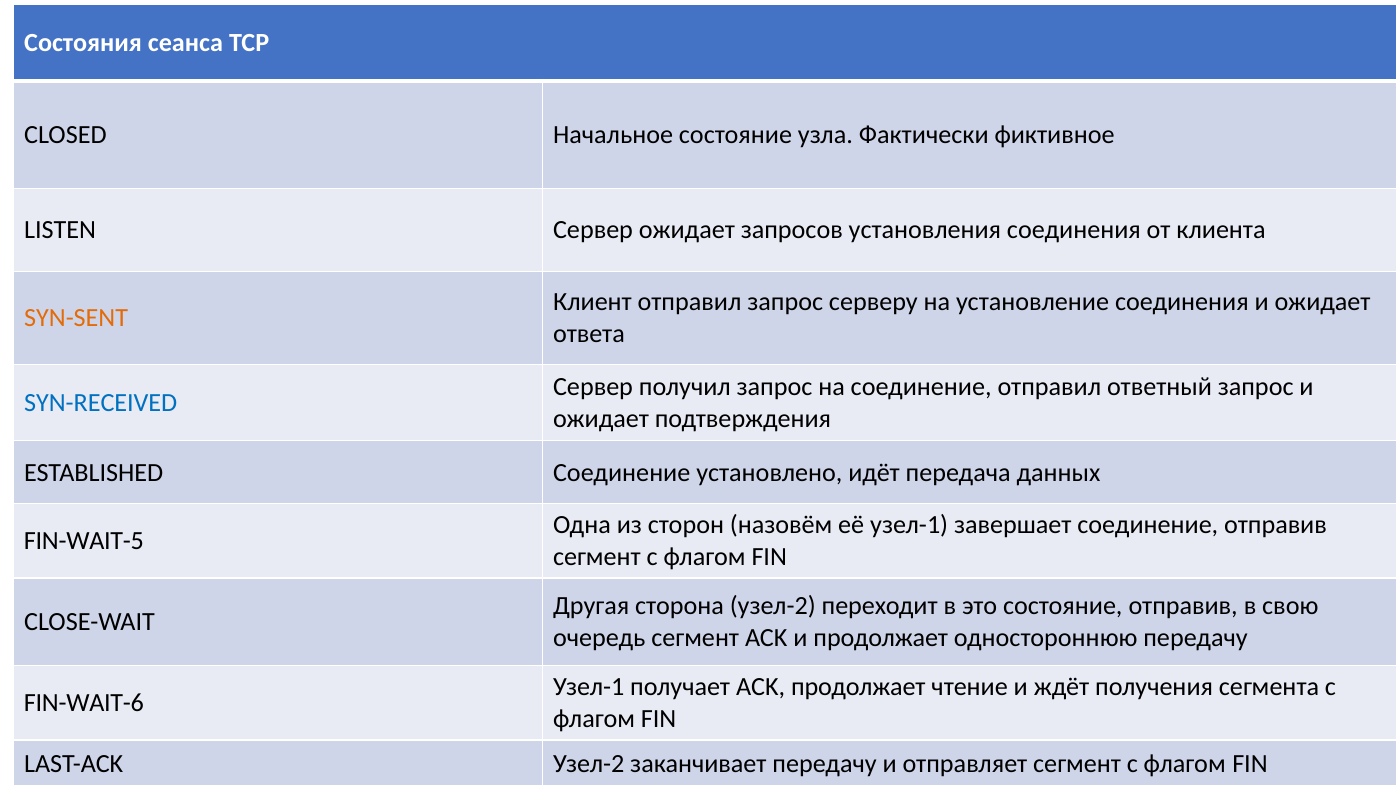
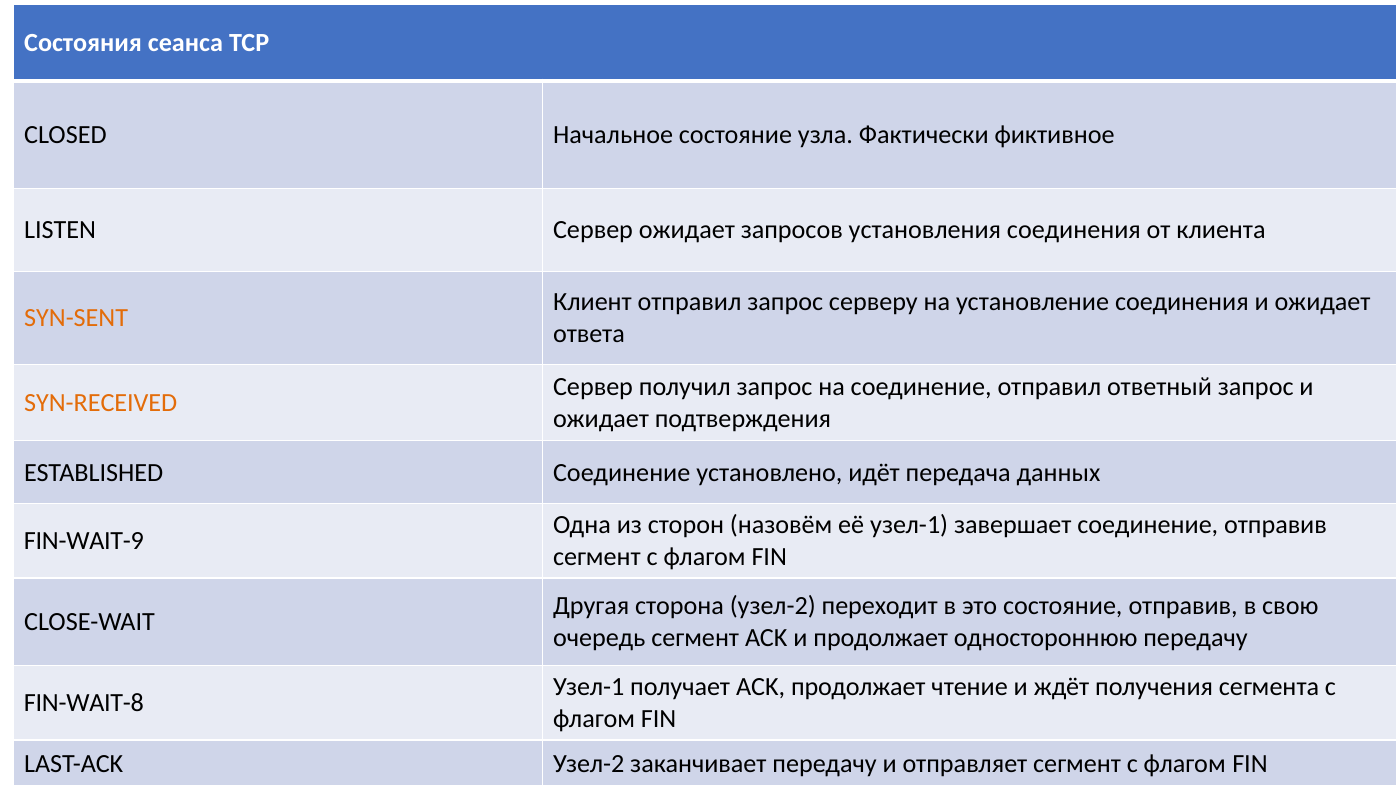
SYN-RECEIVED colour: blue -> orange (101, 403)
FIN-WAIT-5: FIN-WAIT-5 -> FIN-WAIT-9 (84, 541)
FIN-WAIT-6: FIN-WAIT-6 -> FIN-WAIT-8 (84, 703)
